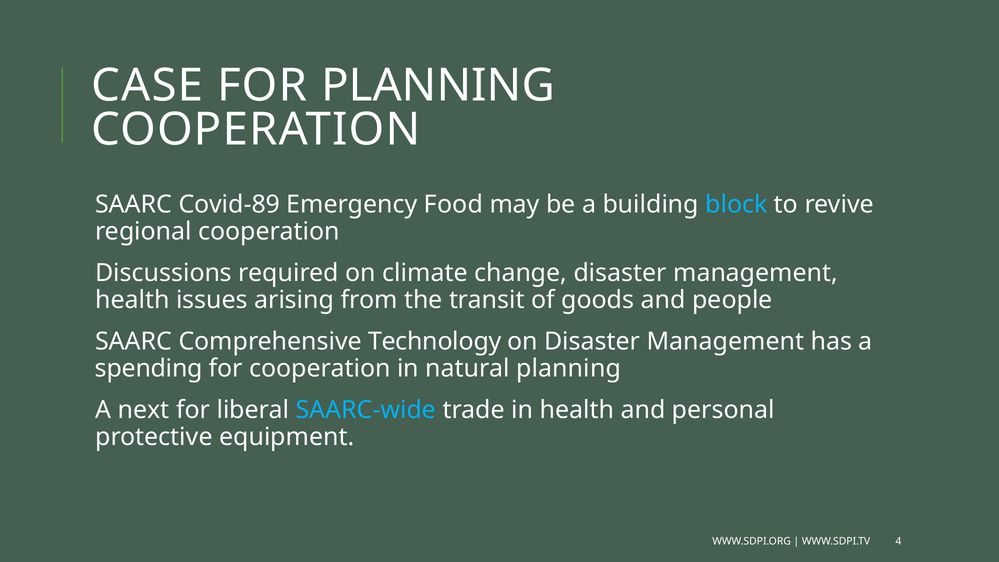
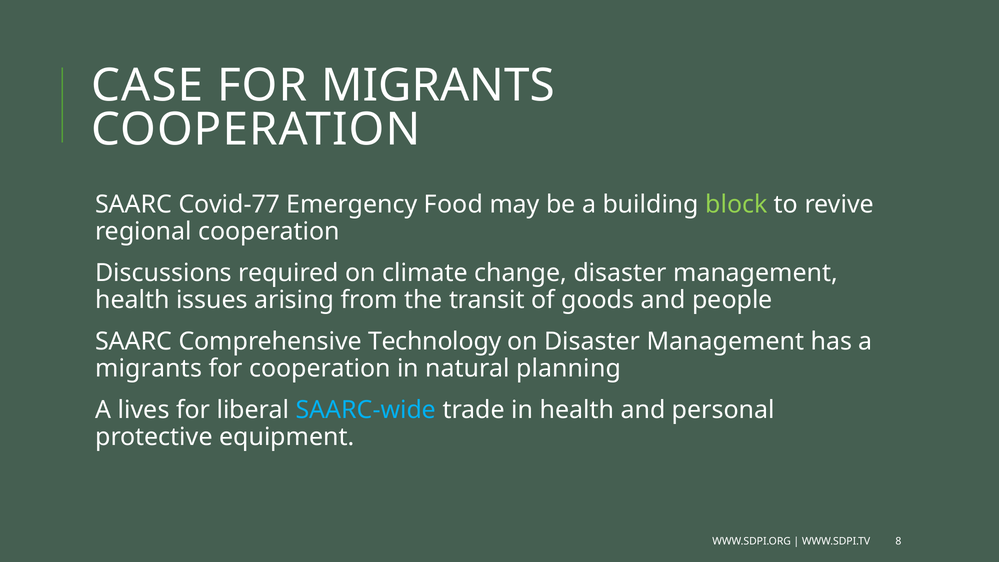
FOR PLANNING: PLANNING -> MIGRANTS (438, 85)
Covid-89: Covid-89 -> Covid-77 (229, 204)
block colour: light blue -> light green (736, 204)
spending: spending -> migrants (149, 368)
next: next -> lives (144, 410)
4: 4 -> 8 (898, 541)
